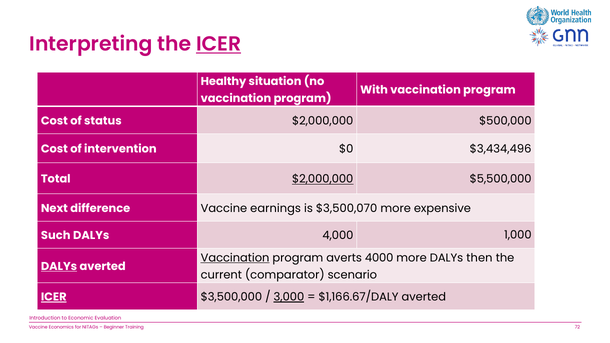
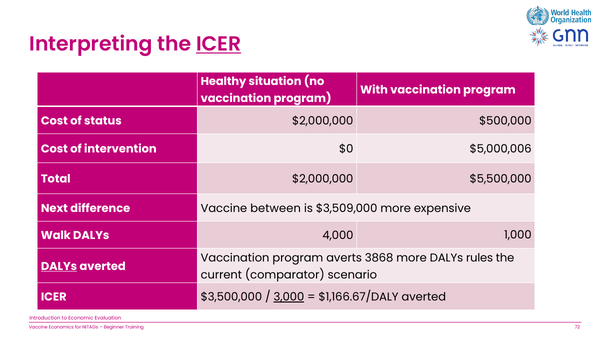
$3,434,496: $3,434,496 -> $5,000,006 (501, 149)
$2,000,000 underline: present -> none (323, 179)
earnings: earnings -> between (276, 208)
$3,500,070: $3,500,070 -> $3,509,000 (347, 208)
Such: Such -> Walk (56, 236)
Vaccination underline: present -> none (235, 258)
4000: 4000 -> 3868 (379, 258)
then: then -> rules (480, 258)
ICER underline: present -> none (54, 297)
